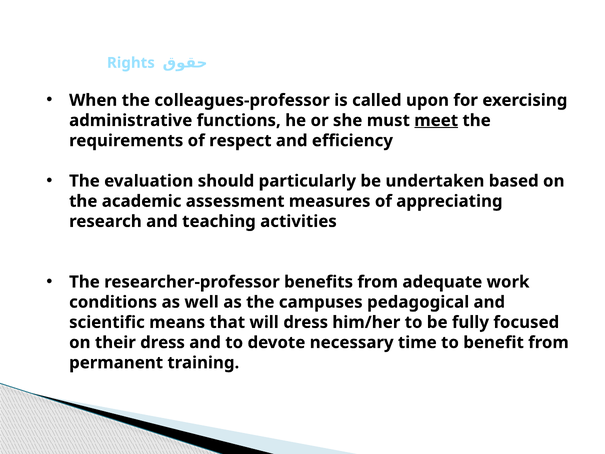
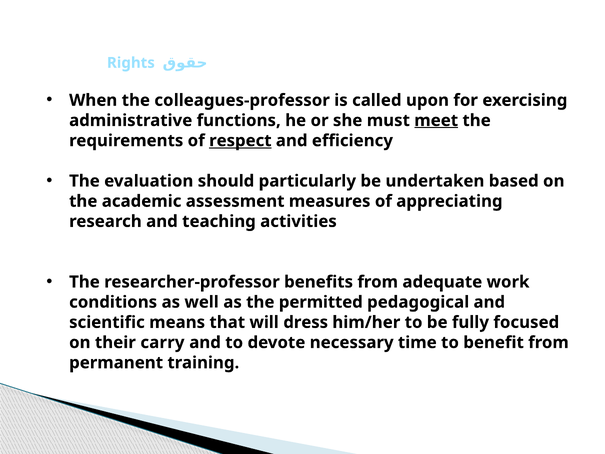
respect underline: none -> present (240, 141)
campuses: campuses -> permitted (321, 302)
their dress: dress -> carry (162, 342)
